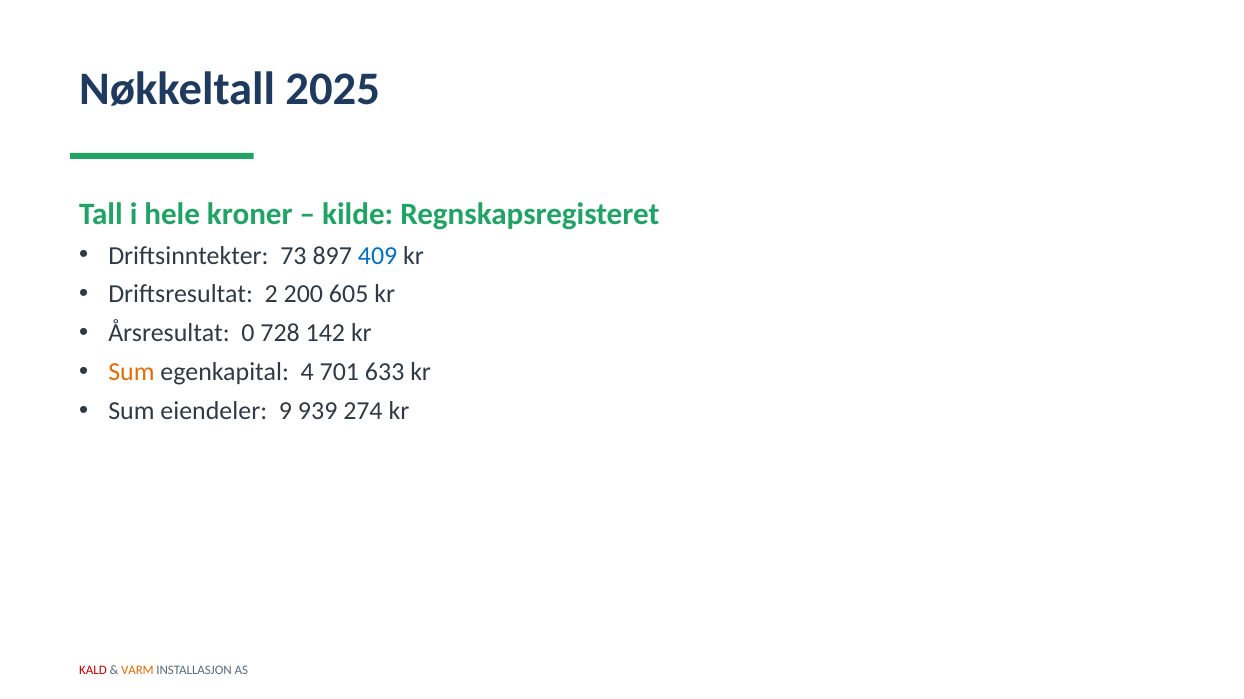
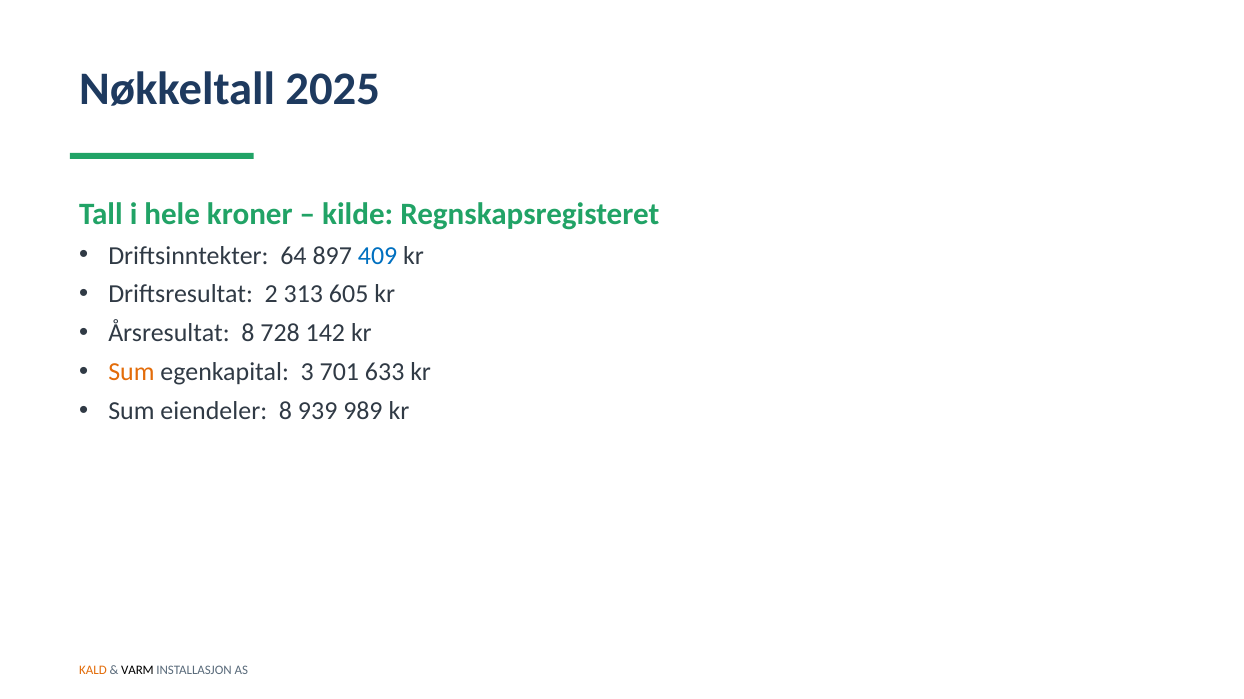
73: 73 -> 64 (293, 256)
200: 200 -> 313 (303, 295)
Årsresultat 0: 0 -> 8 (248, 334)
4: 4 -> 3 (307, 372)
eiendeler 9: 9 -> 8 (285, 411)
274: 274 -> 989 (363, 411)
KALD colour: red -> orange (93, 671)
VARM colour: orange -> black (137, 671)
